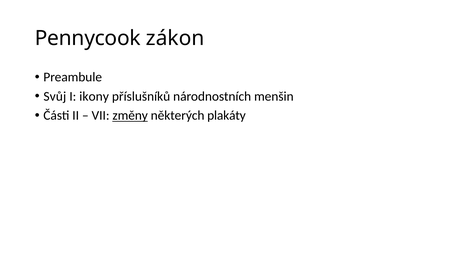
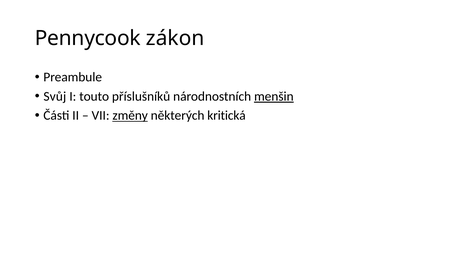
ikony: ikony -> touto (94, 96)
menšin underline: none -> present (274, 96)
plakáty: plakáty -> kritická (226, 116)
